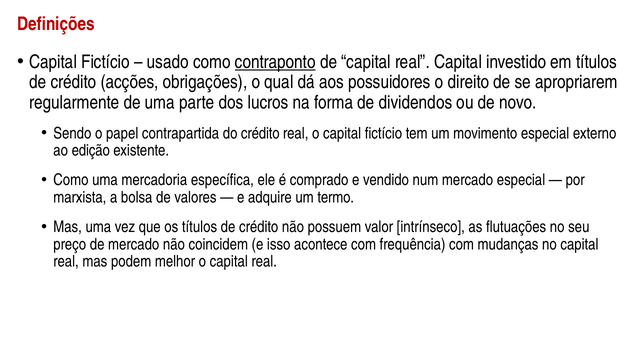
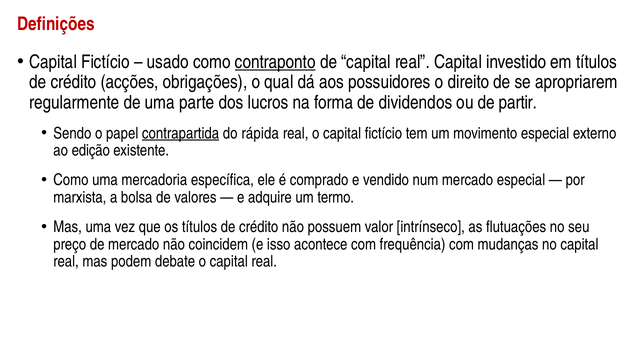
novo: novo -> partir (518, 102)
contrapartida underline: none -> present (181, 133)
do crédito: crédito -> rápida (260, 133)
melhor: melhor -> debate (175, 261)
